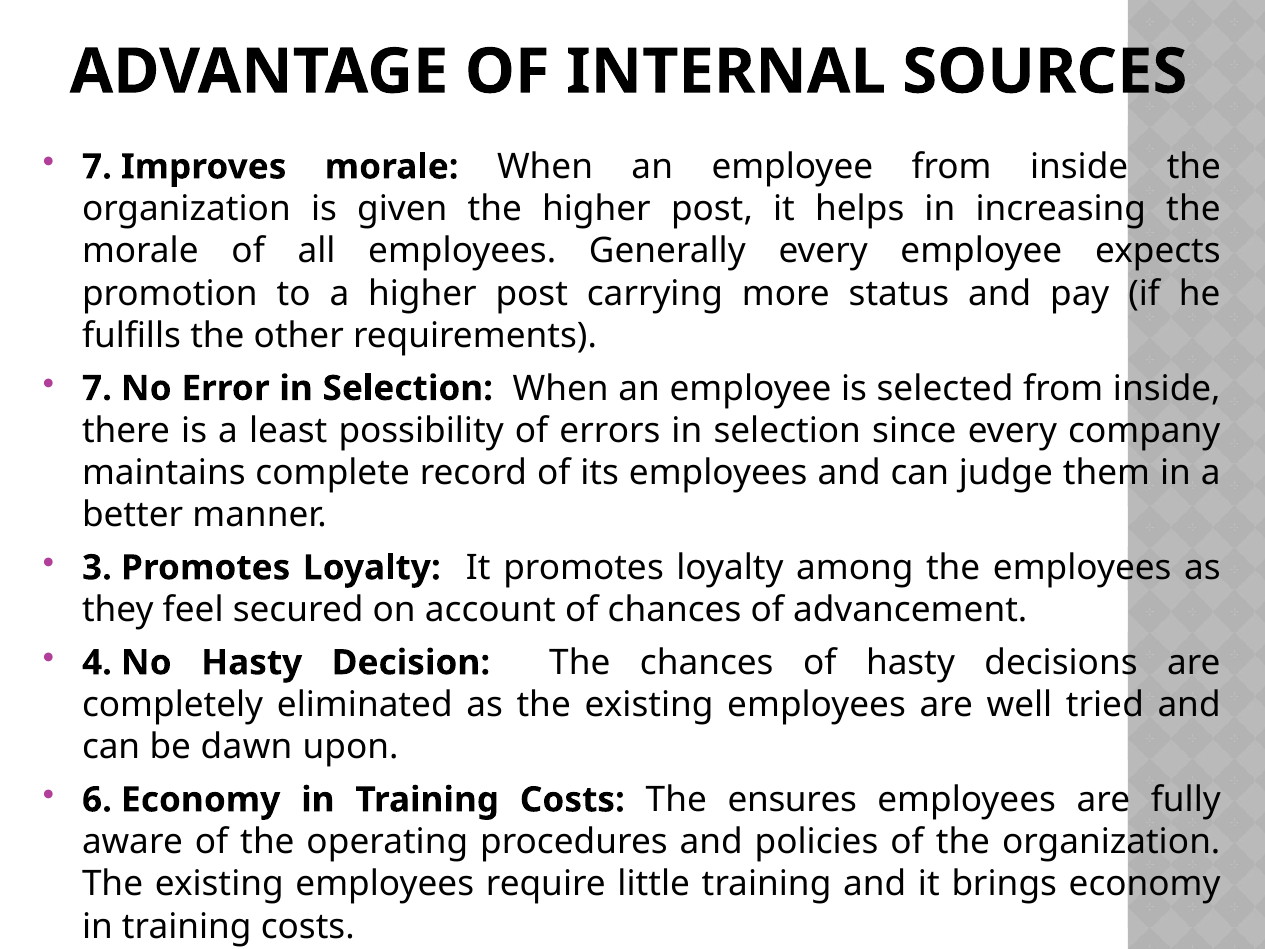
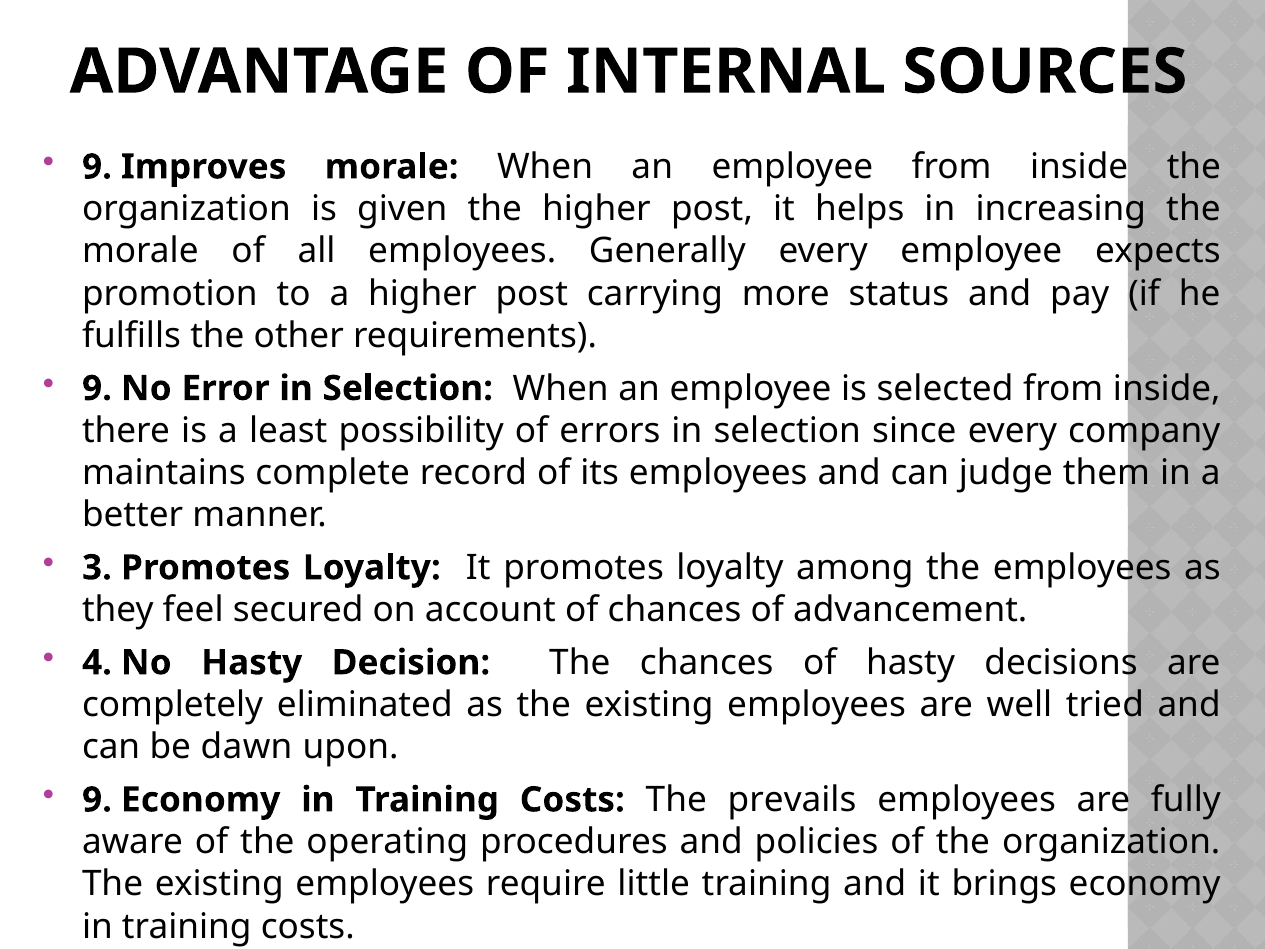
7: 7 -> 9 (97, 167)
7: 7 -> 9 (97, 388)
6: 6 -> 9 (97, 800)
ensures: ensures -> prevails (792, 800)
